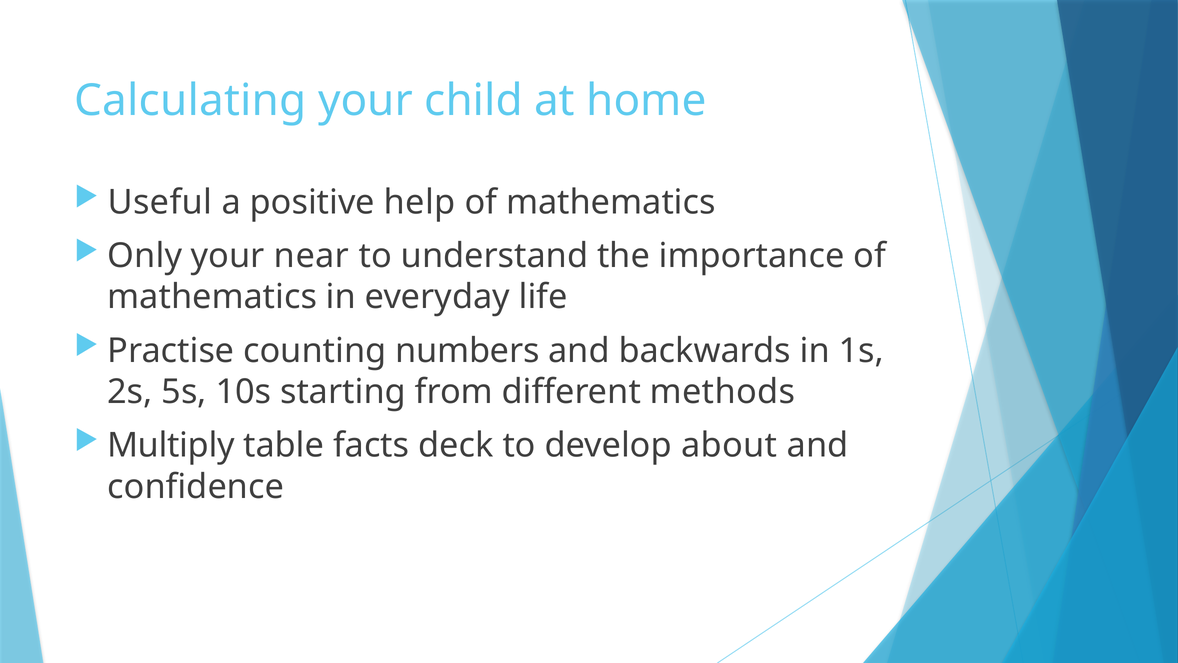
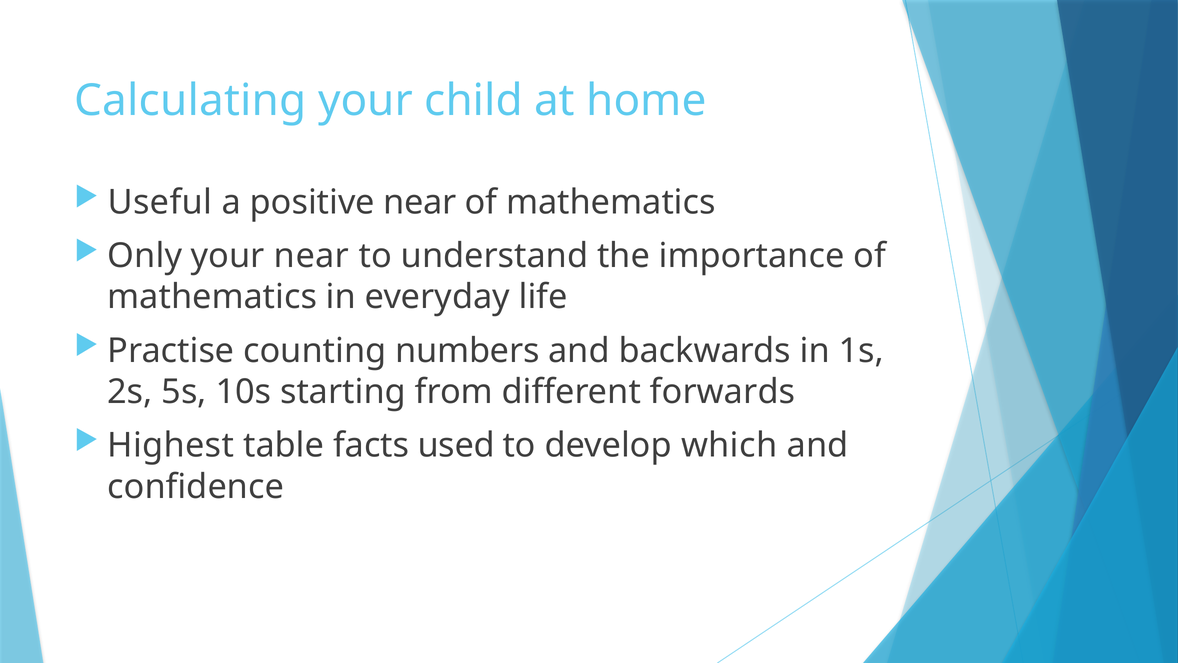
positive help: help -> near (420, 202)
methods: methods -> forwards (723, 392)
Multiply: Multiply -> Highest (171, 445)
deck: deck -> used (456, 445)
about: about -> which (729, 445)
